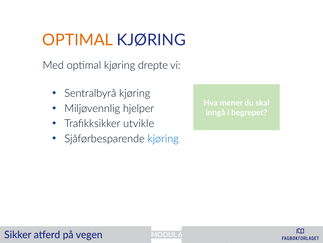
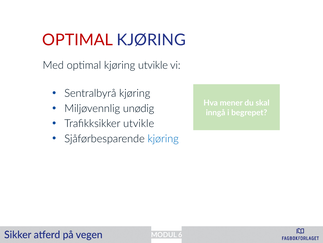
OPTIMAL colour: orange -> red (78, 40)
kjøring drepte: drepte -> utvikle (153, 65)
hjelper: hjelper -> unødig (139, 108)
